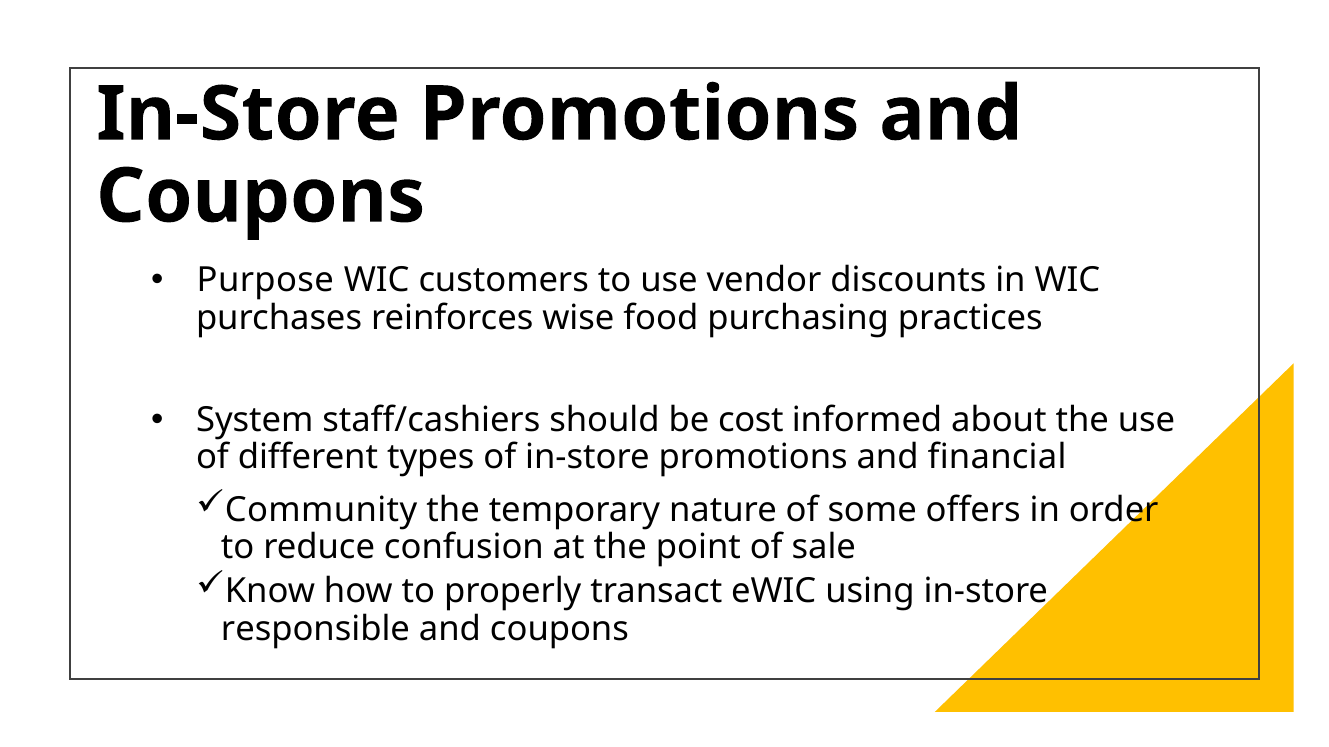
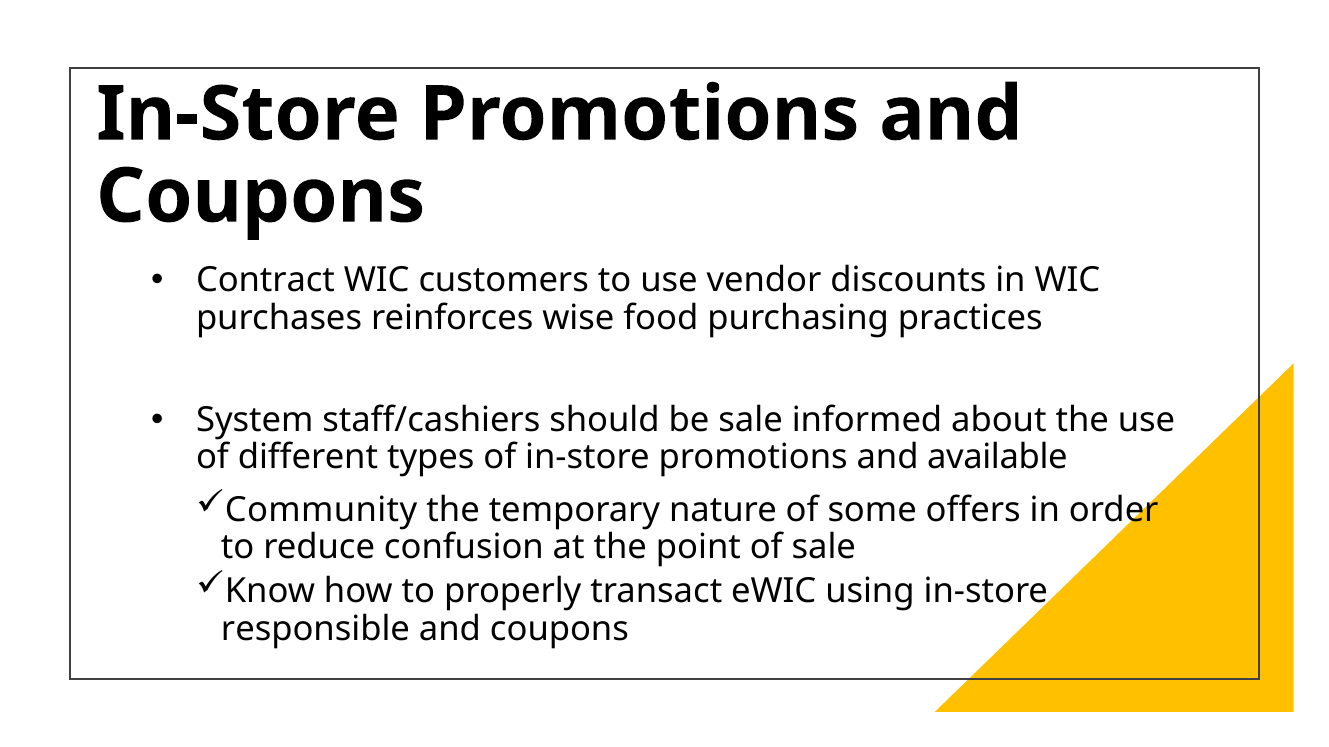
Purpose: Purpose -> Contract (265, 281)
be cost: cost -> sale (751, 420)
financial: financial -> available (997, 458)
